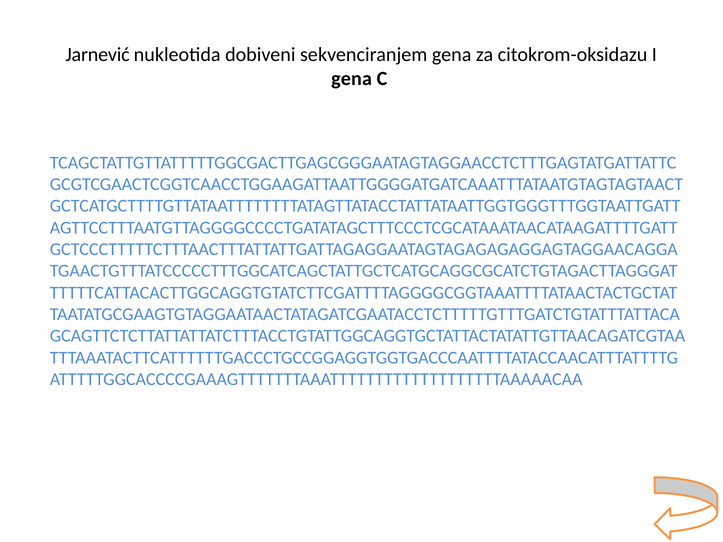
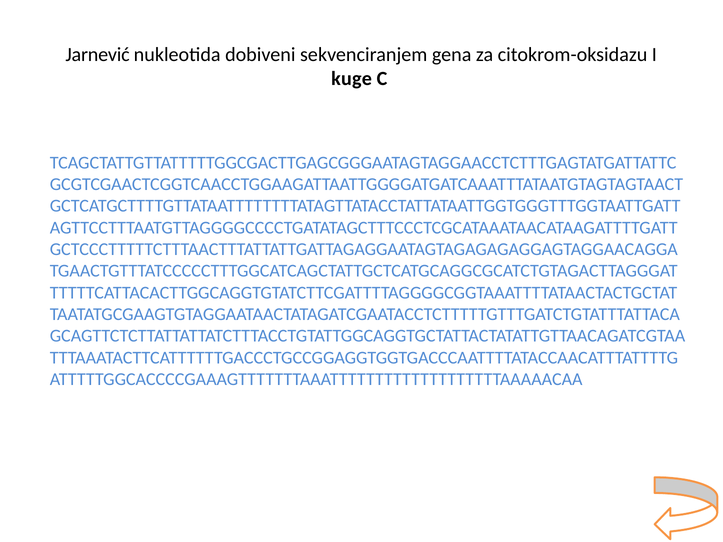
gena: gena -> kuge (352, 79)
